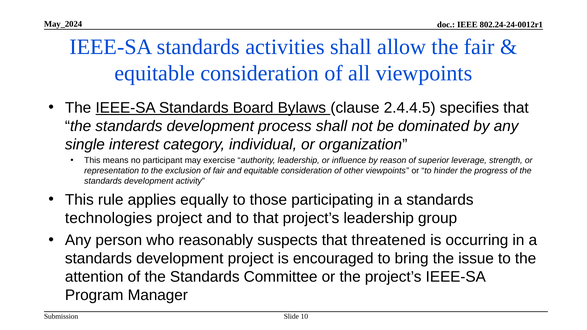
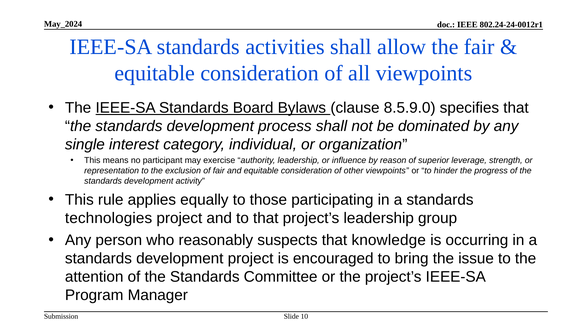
2.4.4.5: 2.4.4.5 -> 8.5.9.0 (410, 108)
threatened: threatened -> knowledge (389, 240)
